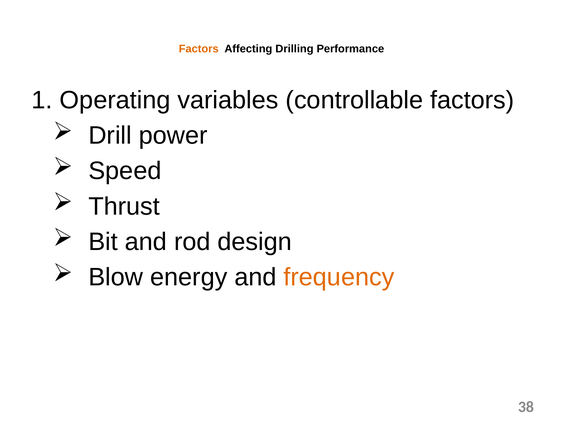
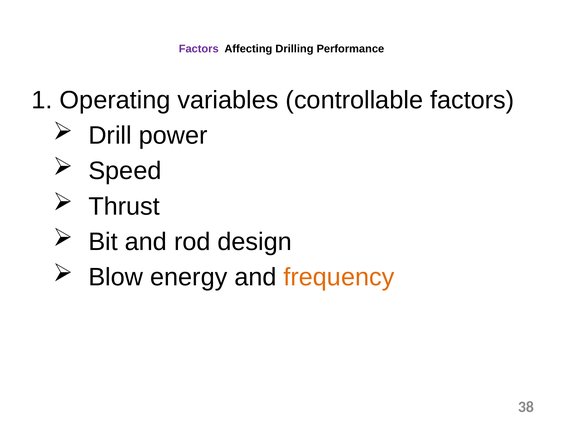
Factors colour: orange -> purple (199, 49)
